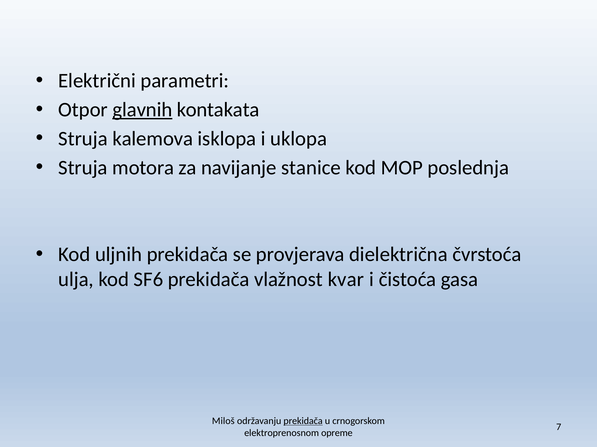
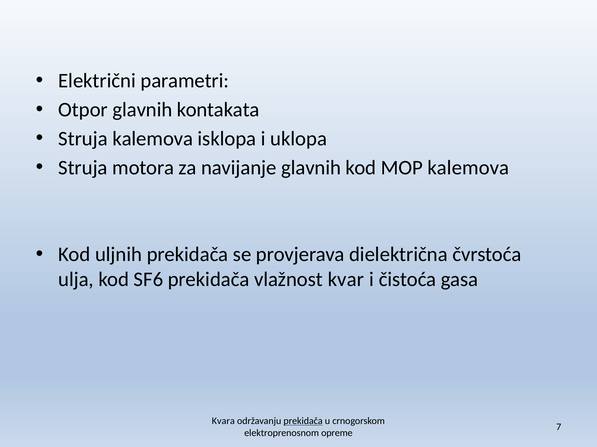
glavnih underline: present -> none (142, 110)
navijanje stanice: stanice -> glavnih (311, 168)
MOP poslednja: poslednja -> kalemova (468, 168)
Miloš: Miloš -> Kvara (223, 422)
